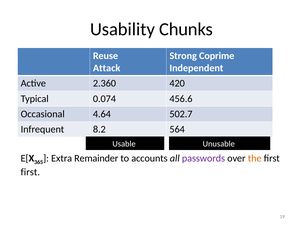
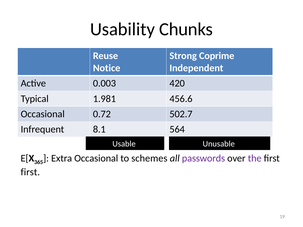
Attack: Attack -> Notice (107, 68)
2.360: 2.360 -> 0.003 (104, 83)
0.074: 0.074 -> 1.981 (104, 99)
4.64: 4.64 -> 0.72 (102, 114)
8.2: 8.2 -> 8.1 (99, 130)
Extra Remainder: Remainder -> Occasional (96, 158)
accounts: accounts -> schemes (149, 158)
the colour: orange -> purple (255, 158)
